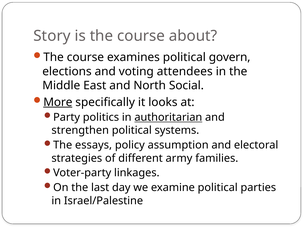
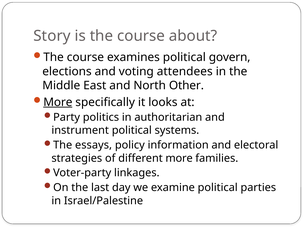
Social: Social -> Other (186, 86)
authoritarian underline: present -> none (168, 117)
strengthen: strengthen -> instrument (80, 131)
assumption: assumption -> information (178, 145)
different army: army -> more (179, 158)
